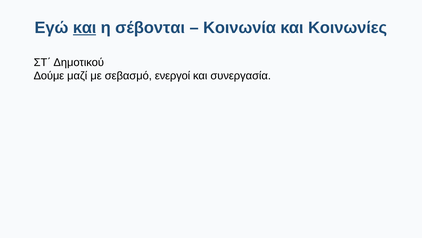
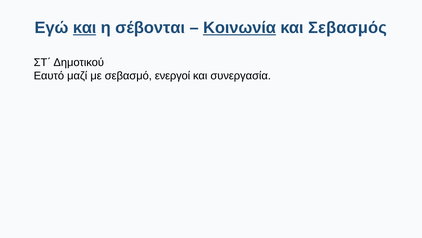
Κοινωνία underline: none -> present (240, 28)
Κοινωνίες: Κοινωνίες -> Σεβασμός (347, 28)
Δούμε: Δούμε -> Εαυτό (49, 76)
